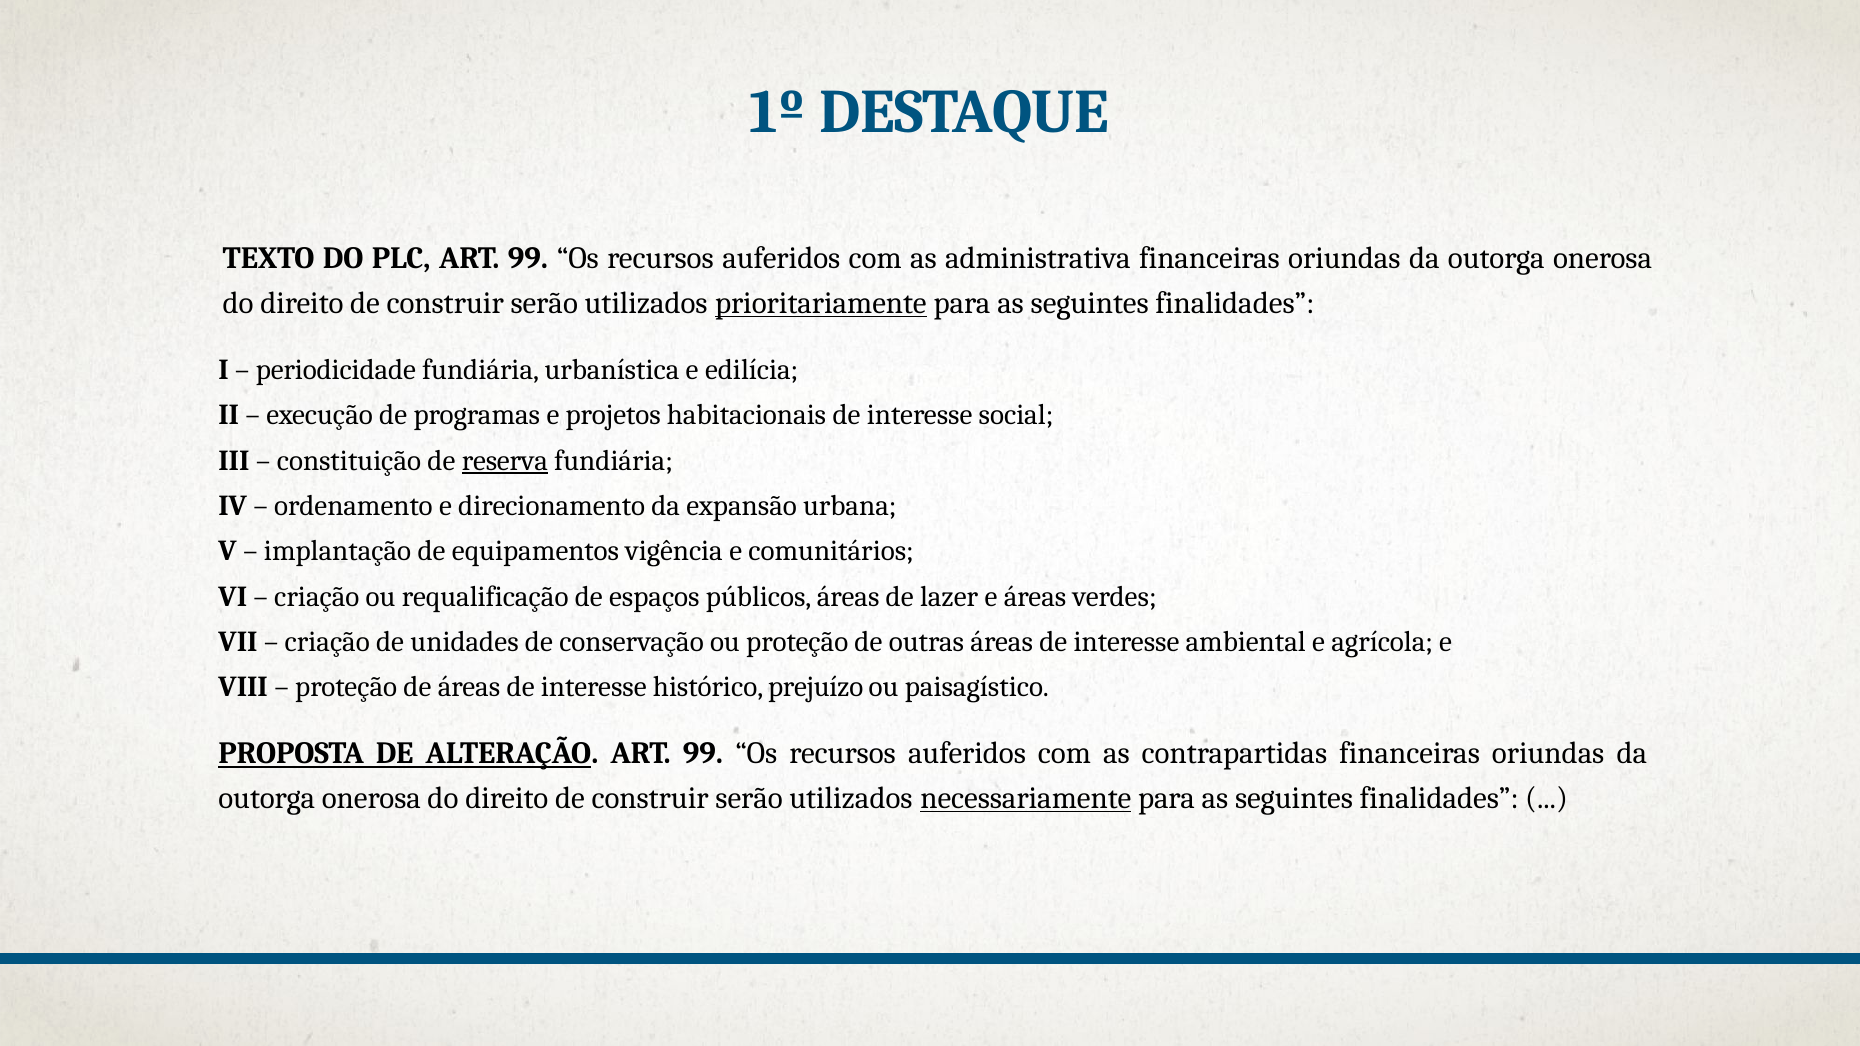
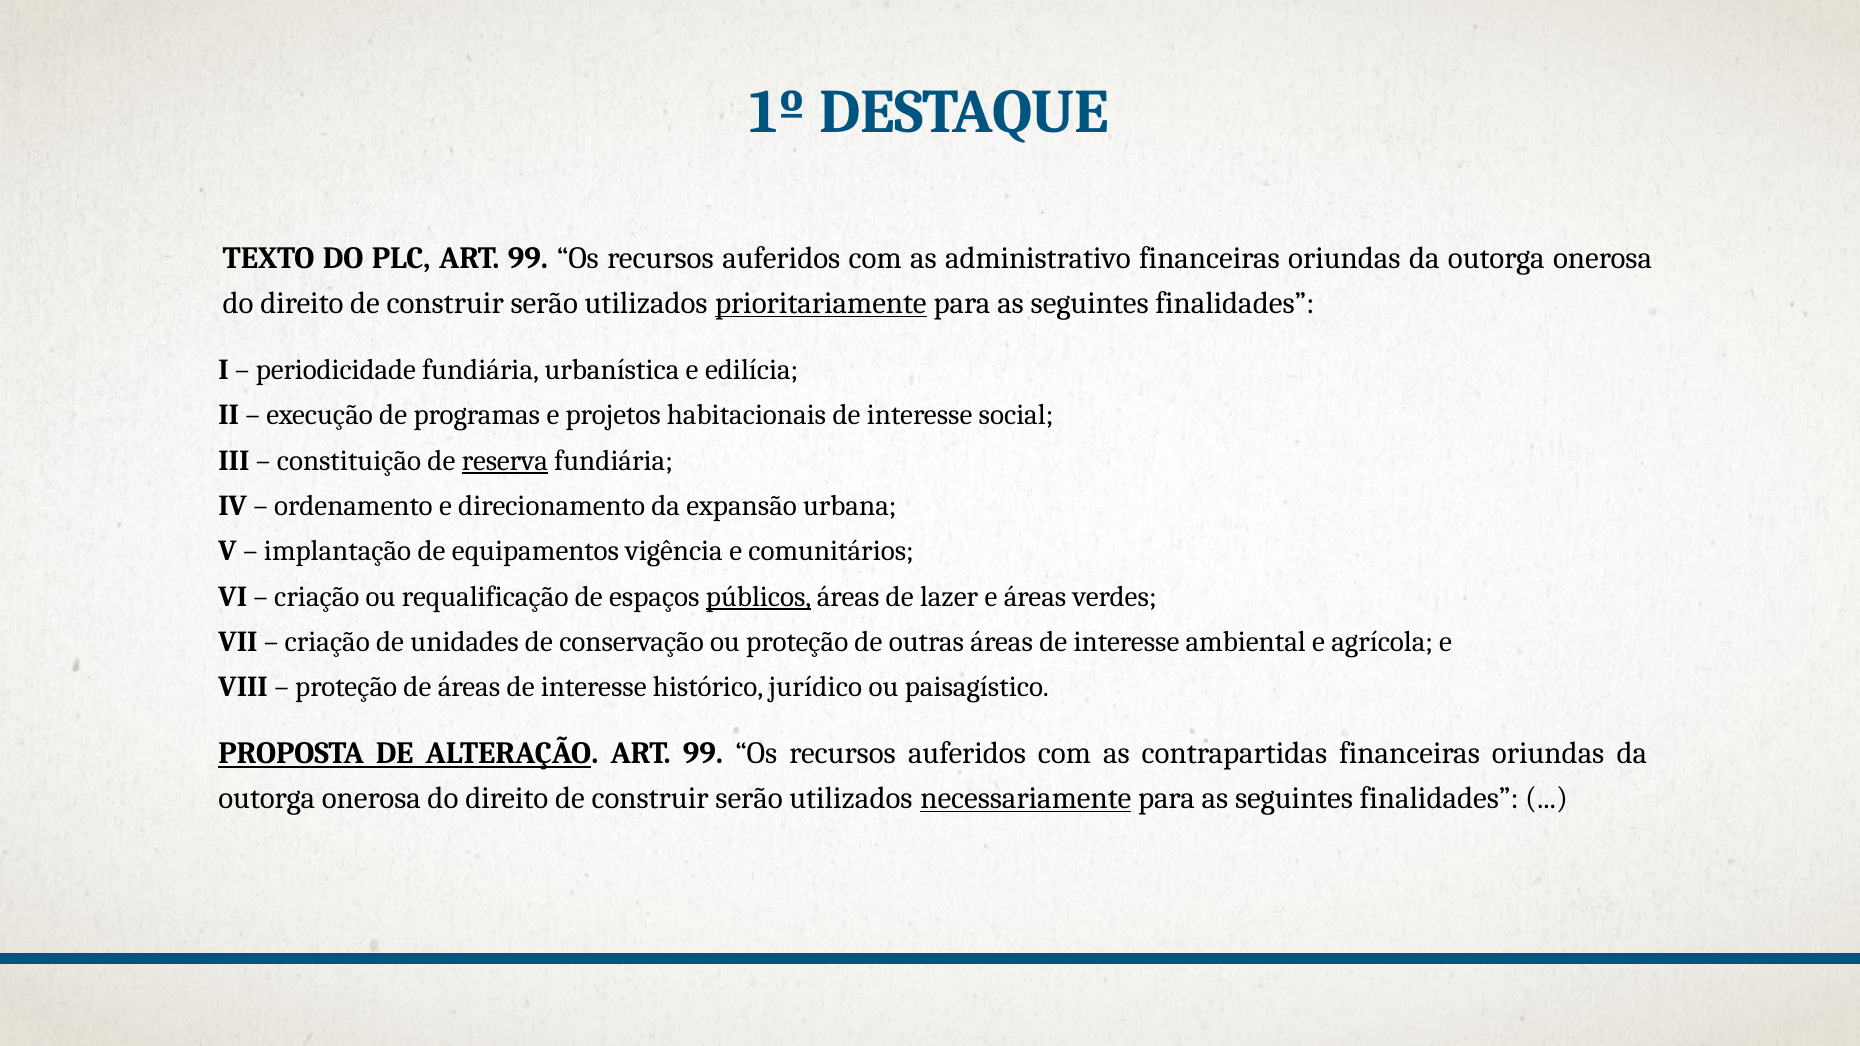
administrativa: administrativa -> administrativo (1038, 259)
públicos underline: none -> present (759, 597)
prejuízo: prejuízo -> jurídico (815, 687)
